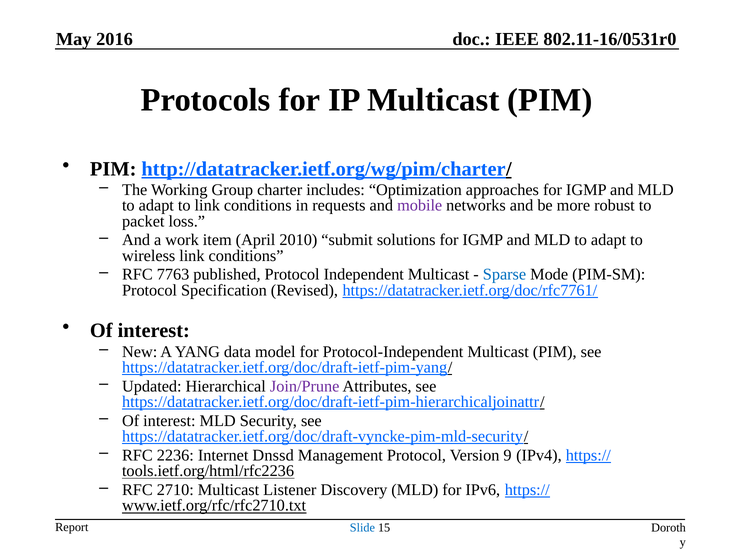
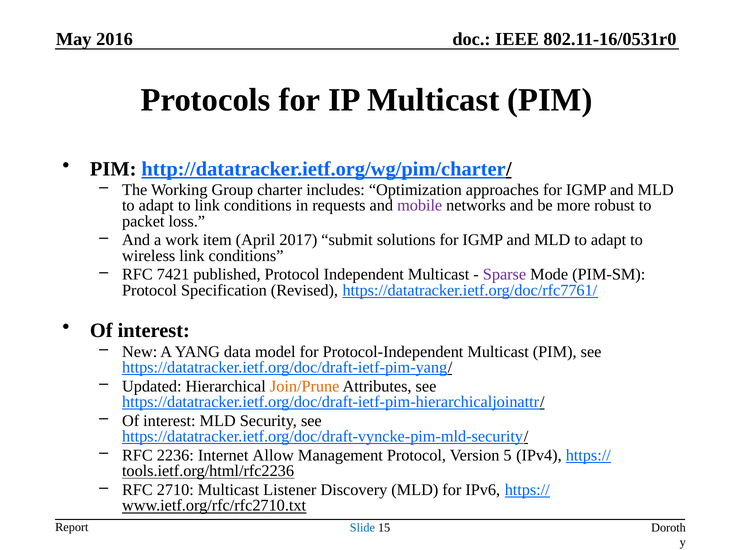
2010: 2010 -> 2017 (298, 240)
7763: 7763 -> 7421 (173, 275)
Sparse colour: blue -> purple (504, 275)
Join/Prune colour: purple -> orange (305, 387)
Dnssd: Dnssd -> Allow (273, 456)
9: 9 -> 5 (507, 456)
